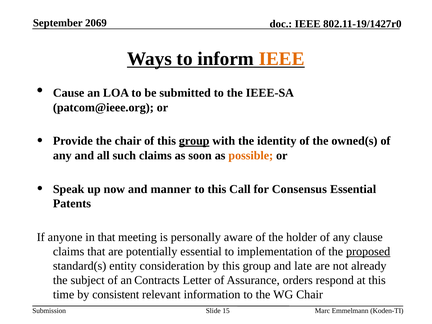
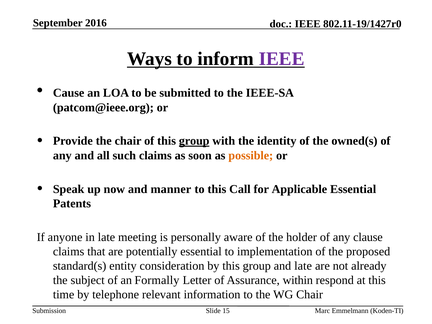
2069: 2069 -> 2016 (96, 23)
IEEE colour: orange -> purple (282, 59)
Consensus: Consensus -> Applicable (299, 189)
in that: that -> late (106, 237)
proposed underline: present -> none (368, 251)
Contracts: Contracts -> Formally (157, 280)
orders: orders -> within (298, 280)
consistent: consistent -> telephone (116, 295)
